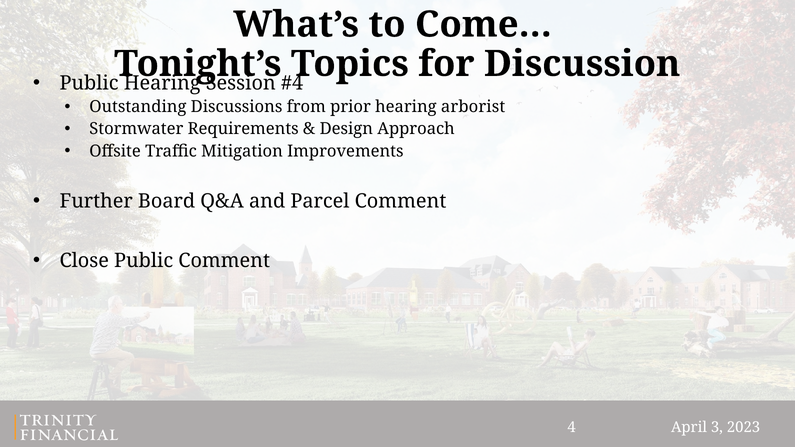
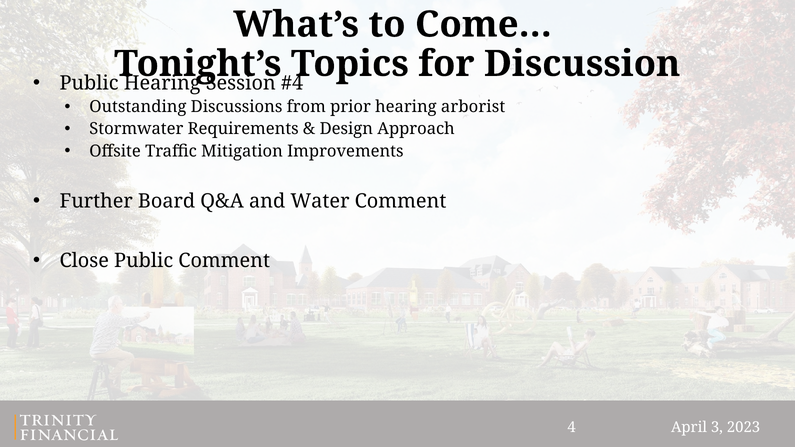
Parcel: Parcel -> Water (320, 201)
